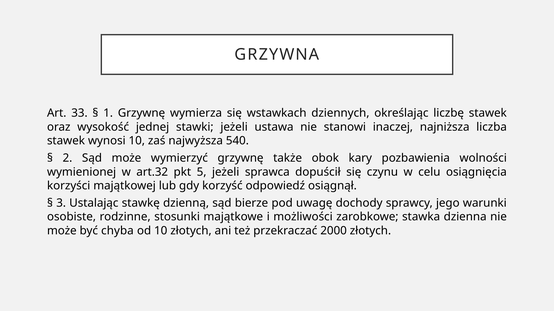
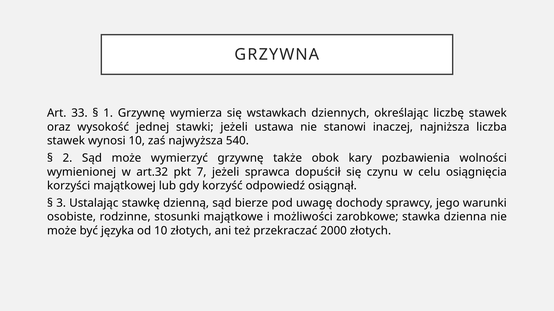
5: 5 -> 7 (202, 172)
chyba: chyba -> języka (118, 231)
